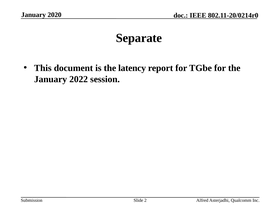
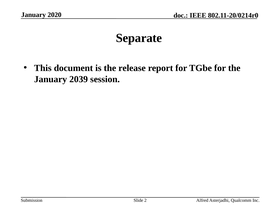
latency: latency -> release (132, 68)
2022: 2022 -> 2039 (79, 79)
